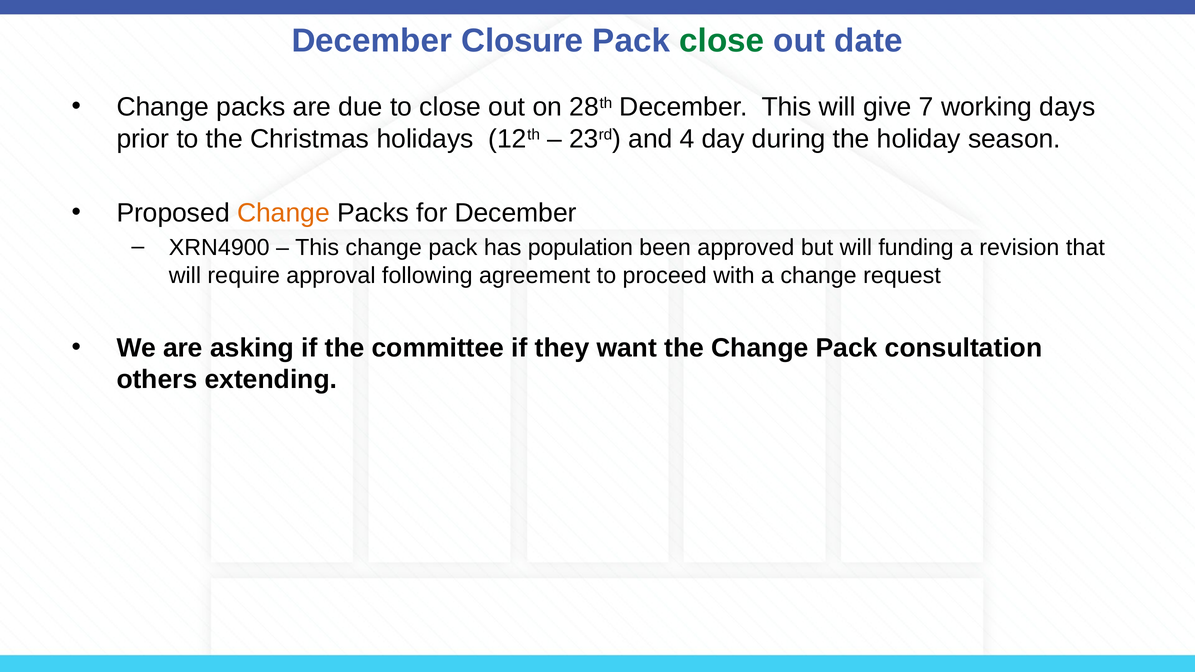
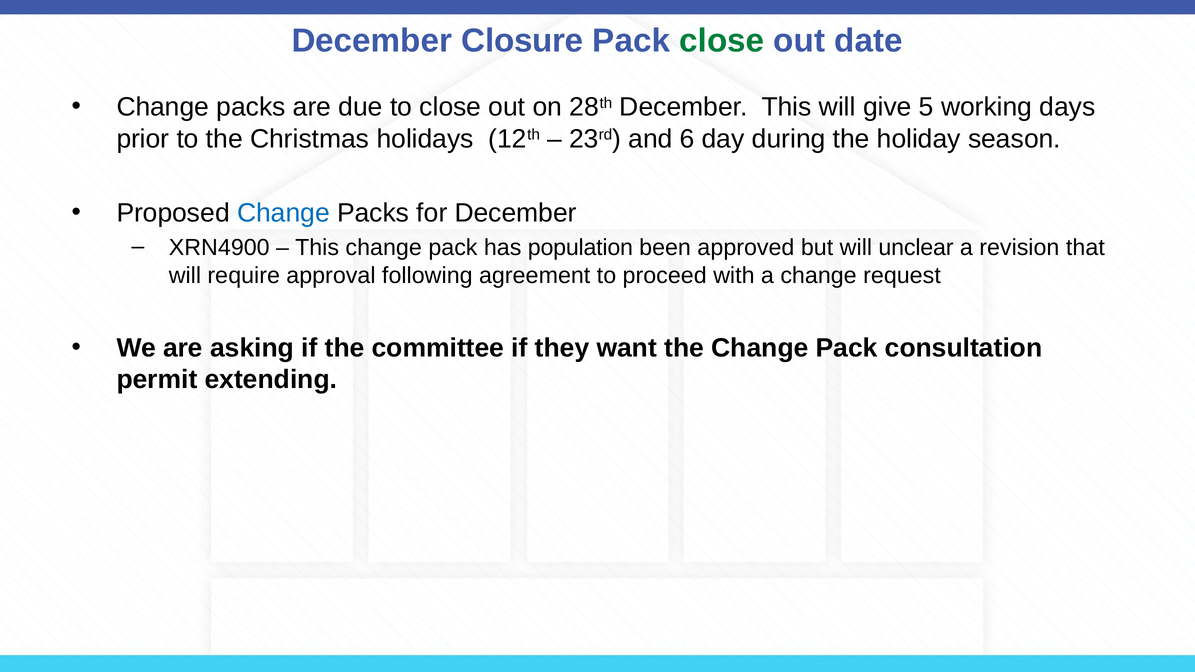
7: 7 -> 5 (926, 107)
4: 4 -> 6 (687, 139)
Change colour: orange -> blue (283, 213)
funding: funding -> unclear (916, 248)
others: others -> permit (157, 380)
